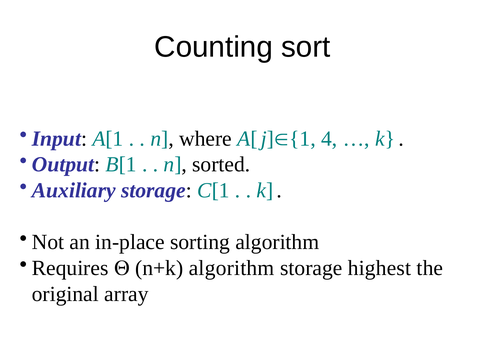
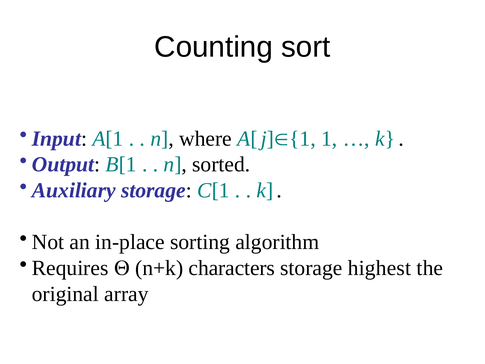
4: 4 -> 1 (329, 139)
n+k algorithm: algorithm -> characters (232, 268)
